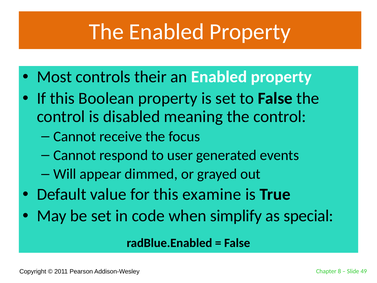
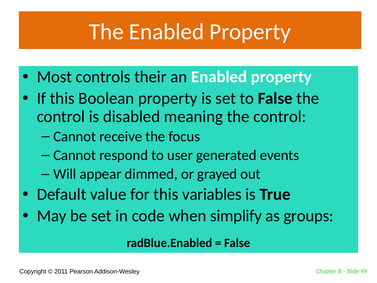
examine: examine -> variables (212, 194)
special: special -> groups (309, 216)
